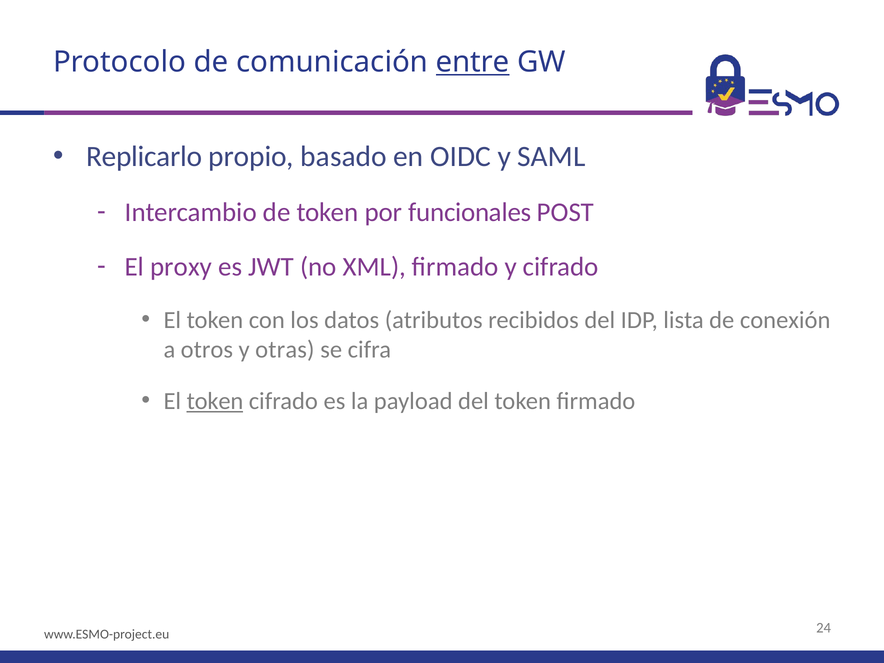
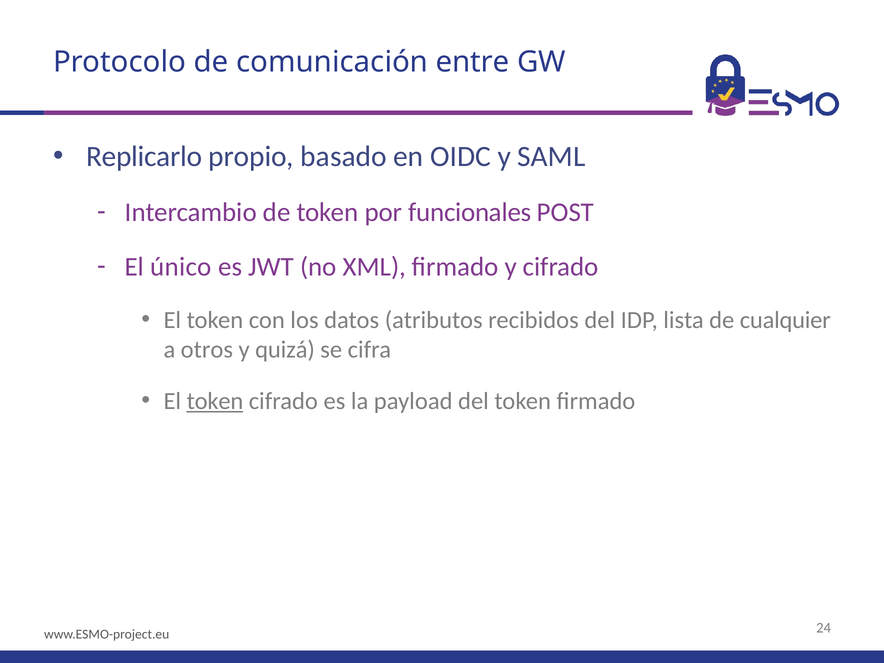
entre underline: present -> none (473, 62)
proxy: proxy -> único (181, 267)
conexión: conexión -> cualquier (785, 320)
otras: otras -> quizá (285, 349)
